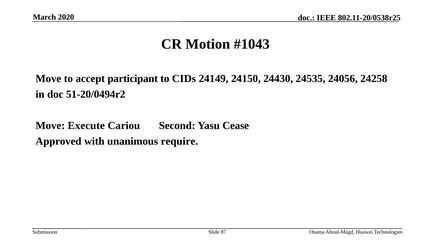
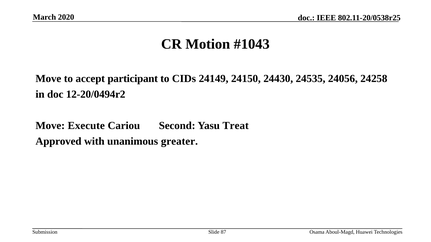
51-20/0494r2: 51-20/0494r2 -> 12-20/0494r2 (96, 95)
Cease: Cease -> Treat (236, 126)
require: require -> greater (179, 141)
